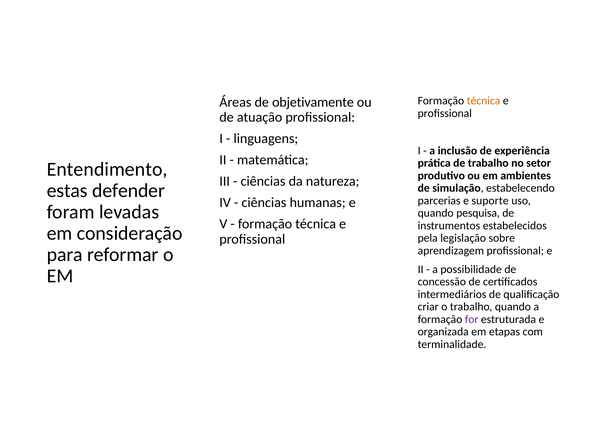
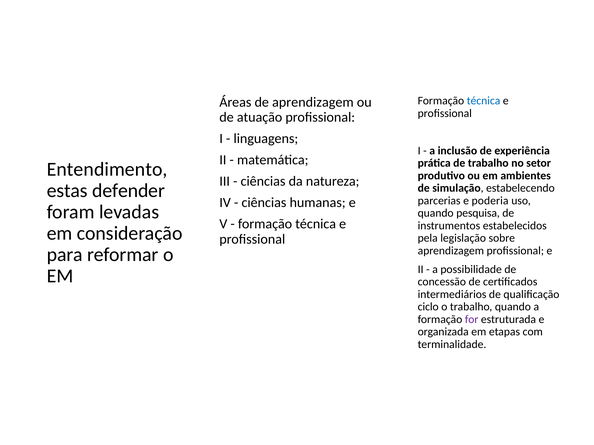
técnica colour: orange -> blue (484, 101)
de objetivamente: objetivamente -> aprendizagem (313, 102)
suporte: suporte -> poderia (490, 201)
criar: criar -> ciclo (428, 307)
